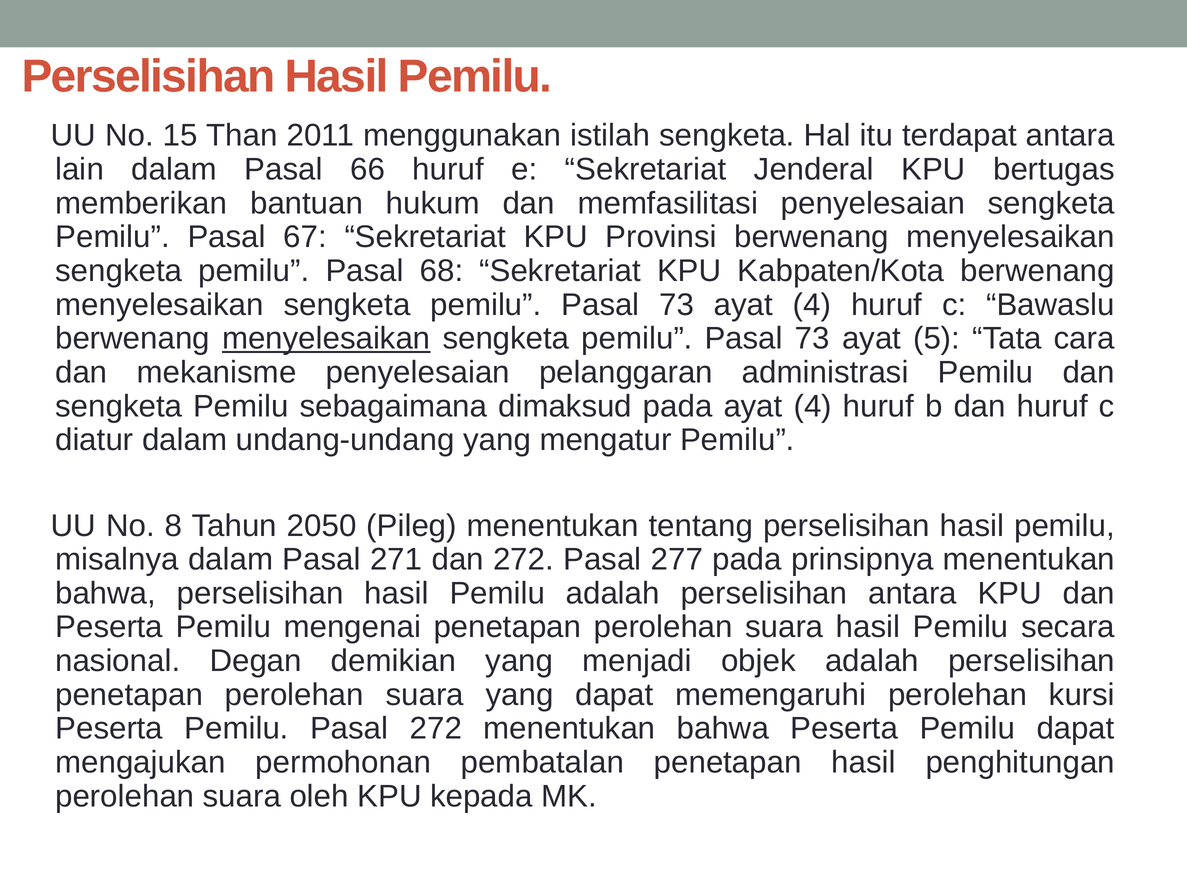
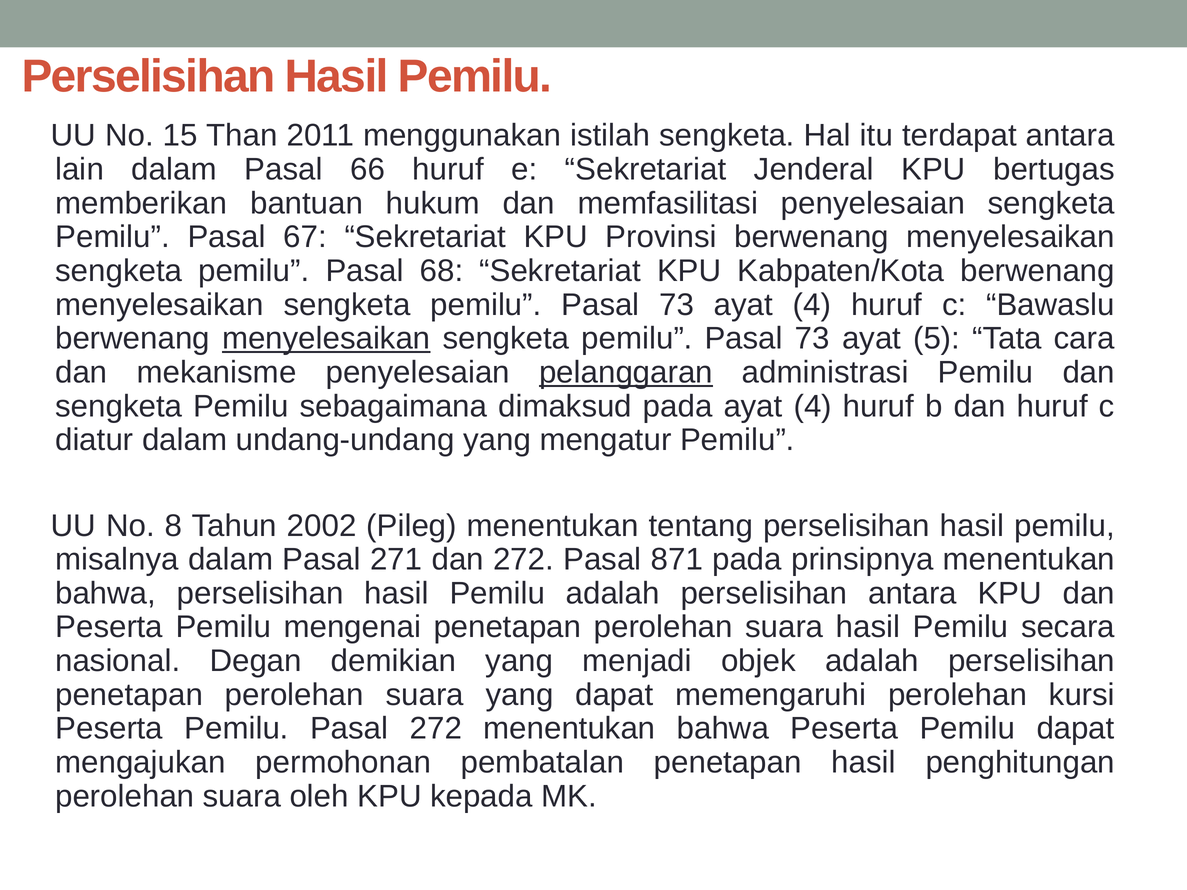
pelanggaran underline: none -> present (626, 373)
2050: 2050 -> 2002 (322, 526)
277: 277 -> 871 (677, 560)
